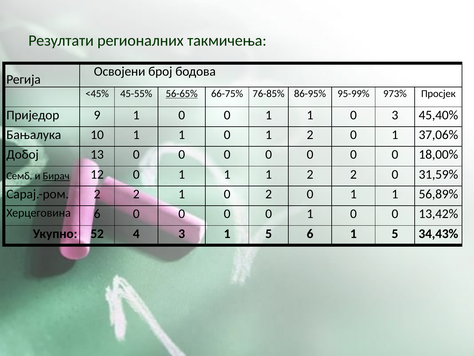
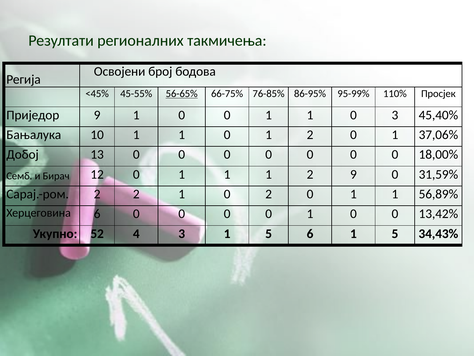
973%: 973% -> 110% (395, 93)
Бирач underline: present -> none (56, 176)
1 2 2: 2 -> 9 (353, 174)
